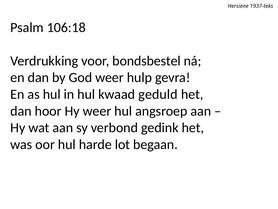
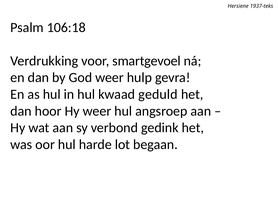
bondsbestel: bondsbestel -> smartgevoel (147, 61)
